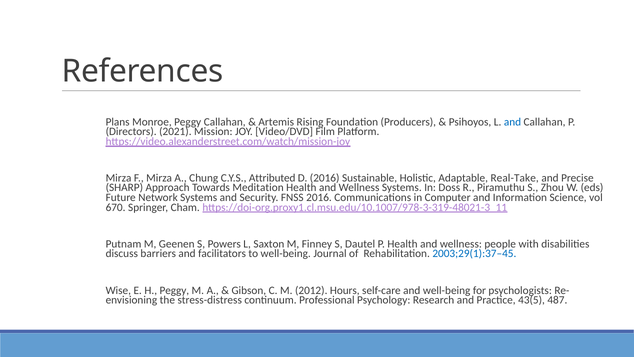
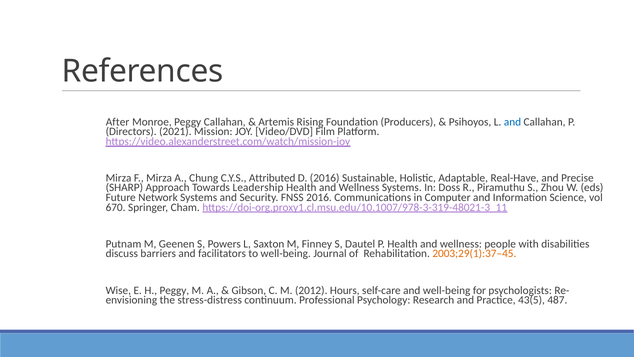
Plans: Plans -> After (118, 122)
Real-Take: Real-Take -> Real-Have (515, 178)
Meditation: Meditation -> Leadership (258, 188)
2003;29(1):37–45 colour: blue -> orange (474, 253)
